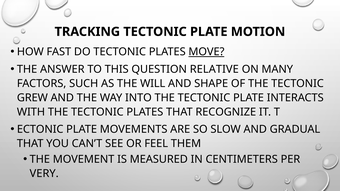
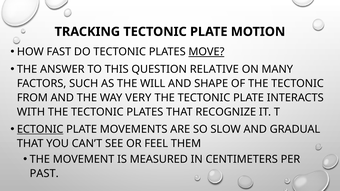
GREW: GREW -> FROM (32, 98)
INTO: INTO -> VERY (138, 98)
ECTONIC underline: none -> present (40, 129)
VERY: VERY -> PAST (44, 174)
